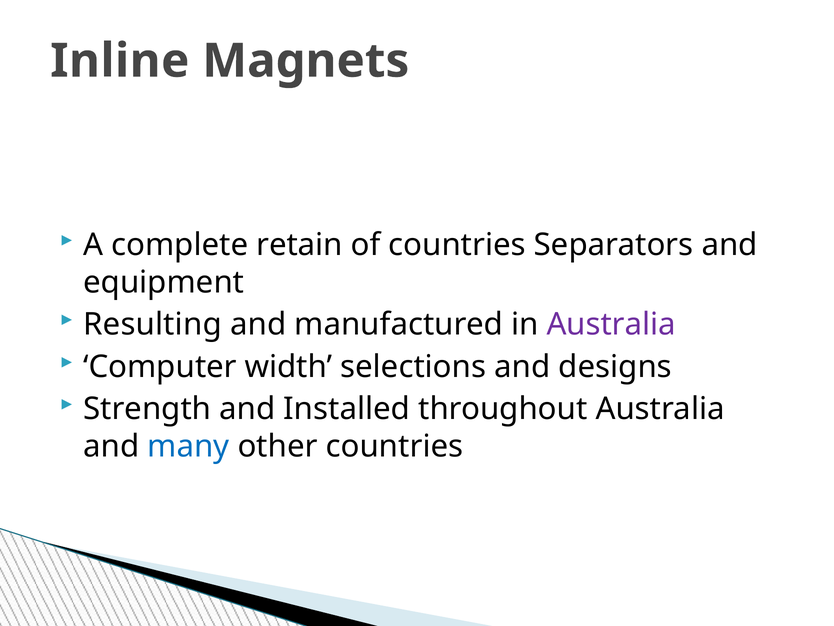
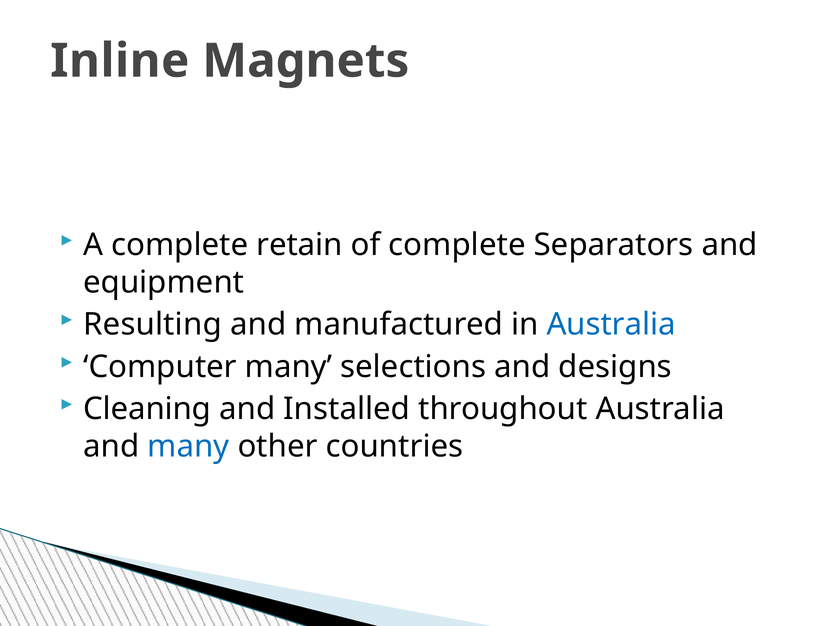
of countries: countries -> complete (457, 245)
Australia colour: purple -> blue (611, 324)
Computer width: width -> many (289, 366)
Strength: Strength -> Cleaning (147, 409)
